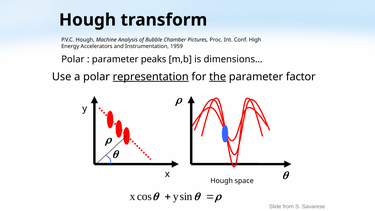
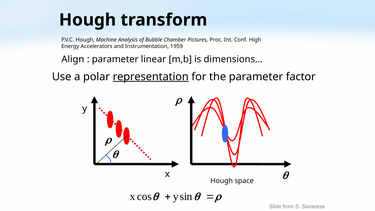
Polar: Polar -> Align (73, 59)
peaks: peaks -> linear (154, 59)
the underline: present -> none (218, 77)
